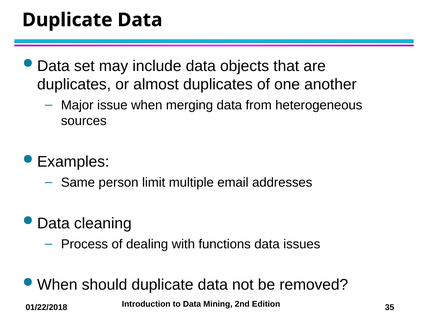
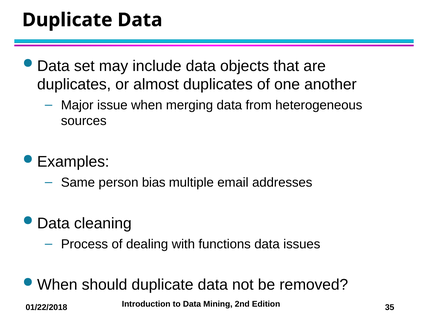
limit: limit -> bias (154, 182)
